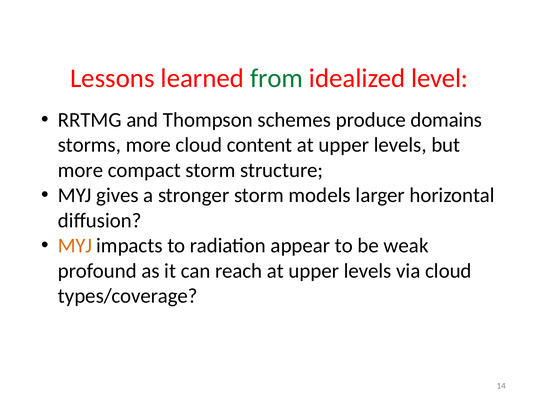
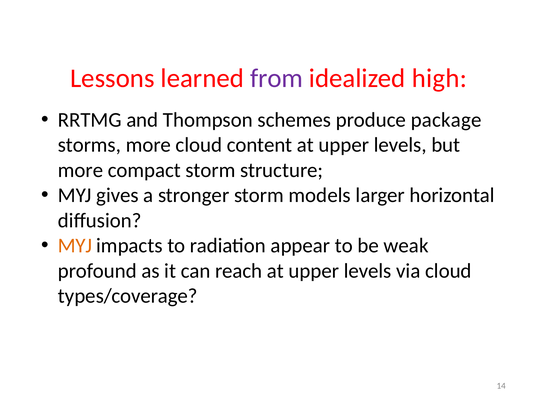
from colour: green -> purple (276, 78)
level: level -> high (439, 78)
domains: domains -> package (446, 120)
